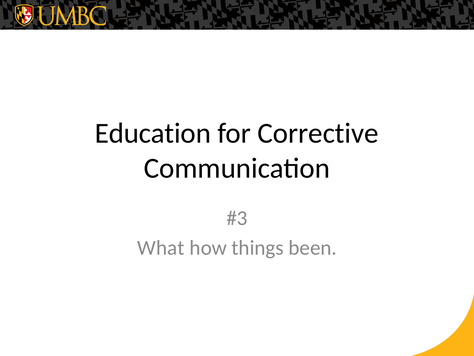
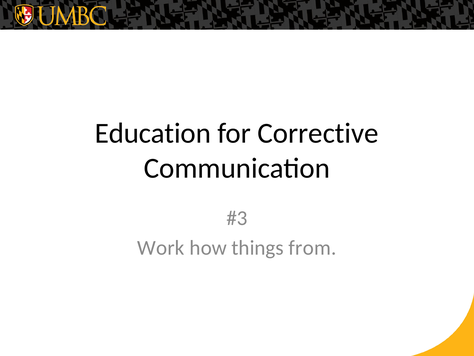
What: What -> Work (161, 247)
been: been -> from (313, 247)
